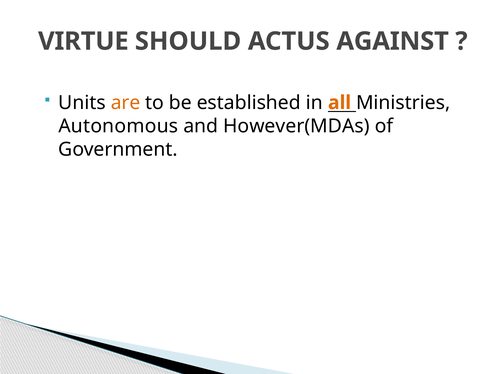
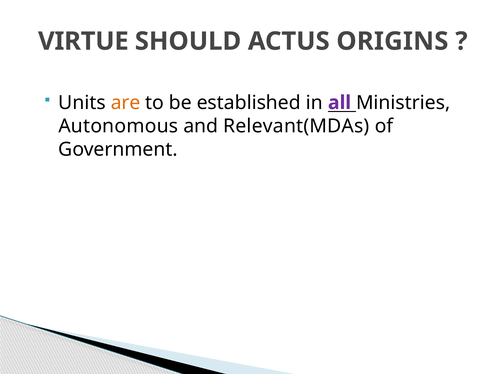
AGAINST: AGAINST -> ORIGINS (392, 41)
all colour: orange -> purple (340, 103)
However(MDAs: However(MDAs -> Relevant(MDAs (296, 126)
